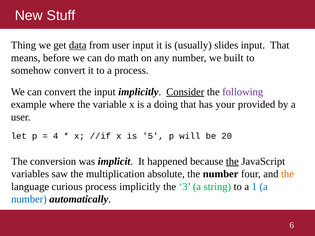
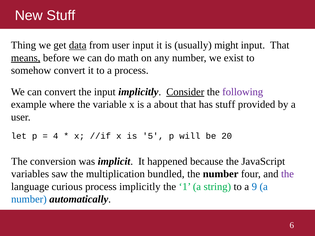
slides: slides -> might (226, 45)
means underline: none -> present (26, 58)
built: built -> exist (234, 58)
doing: doing -> about (166, 105)
has your: your -> stuff (225, 105)
the underline: present -> none (232, 162)
absolute: absolute -> bundled (166, 174)
the colour: orange -> purple (287, 174)
3: 3 -> 1 (185, 187)
1: 1 -> 9 (254, 187)
